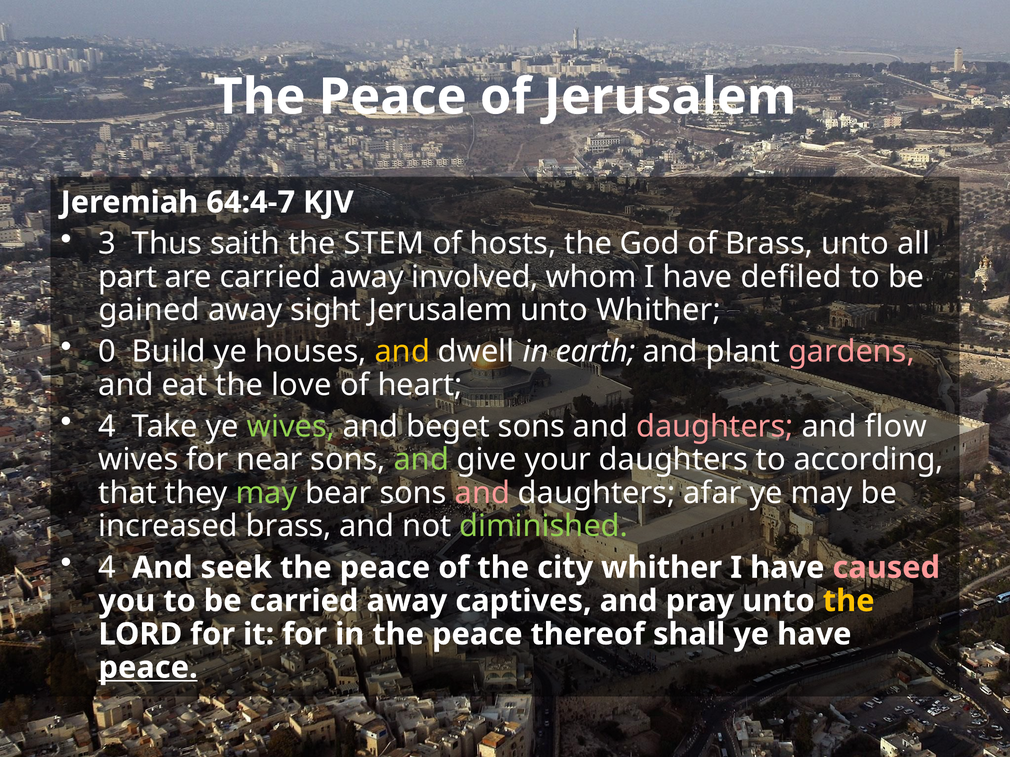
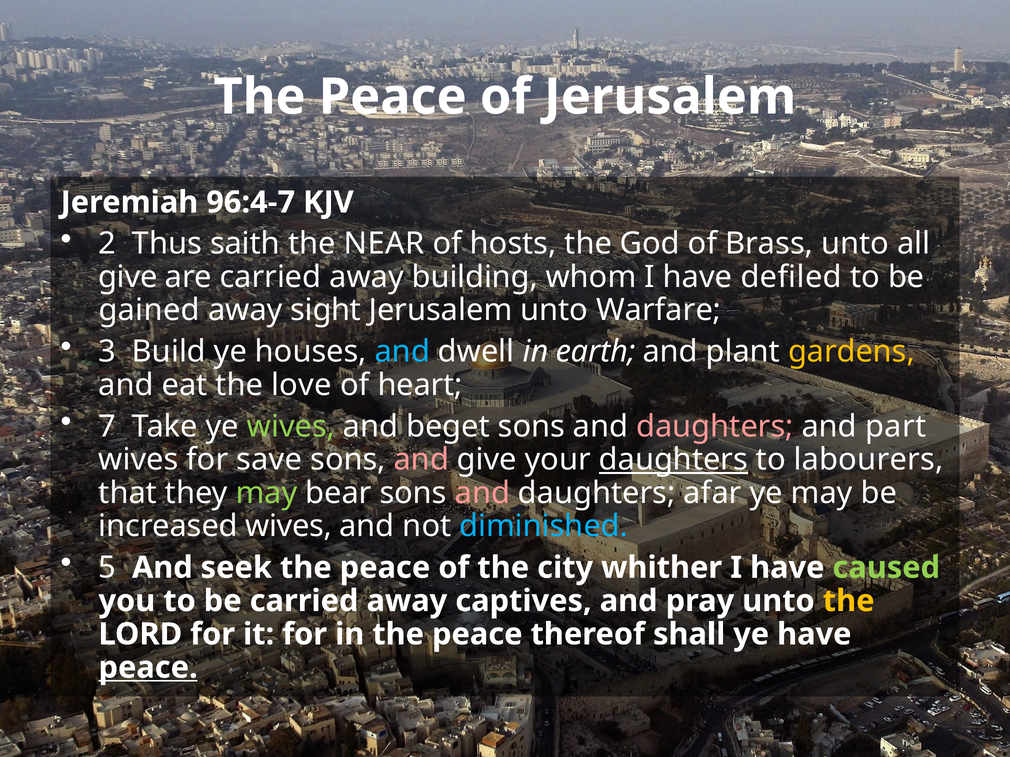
64:4-7: 64:4-7 -> 96:4-7 (251, 202)
3: 3 -> 2 (107, 244)
STEM: STEM -> NEAR (384, 244)
part: part -> give (128, 277)
involved: involved -> building (475, 277)
unto Whither: Whither -> Warfare (659, 311)
0: 0 -> 3 (107, 352)
and colour: yellow -> light blue (402, 352)
gardens colour: pink -> yellow (851, 352)
4: 4 -> 7 (107, 427)
flow: flow -> part (896, 427)
near: near -> save (269, 460)
and colour: light green -> pink (421, 460)
daughters underline: none -> present (673, 460)
according: according -> labourers (869, 460)
increased brass: brass -> wives (289, 527)
diminished colour: light green -> light blue (544, 527)
4: 4 -> 5 (107, 568)
caused colour: pink -> light green (886, 568)
